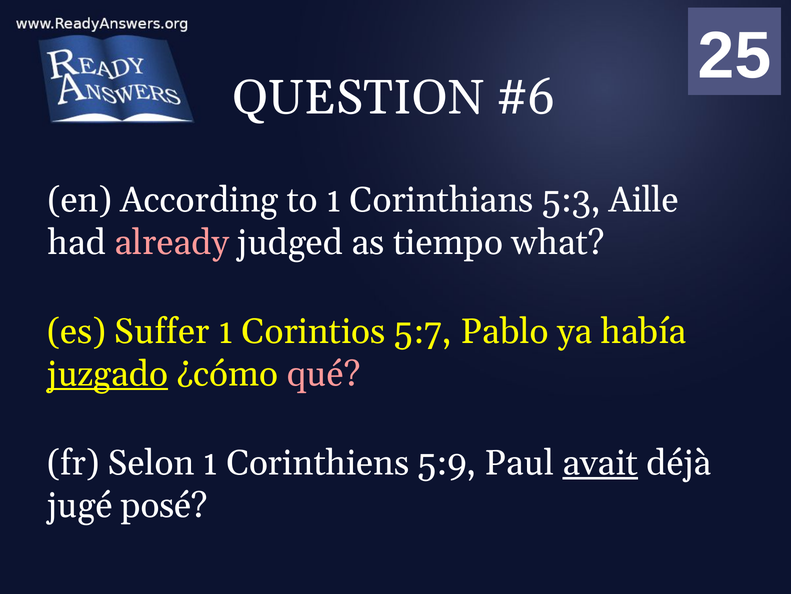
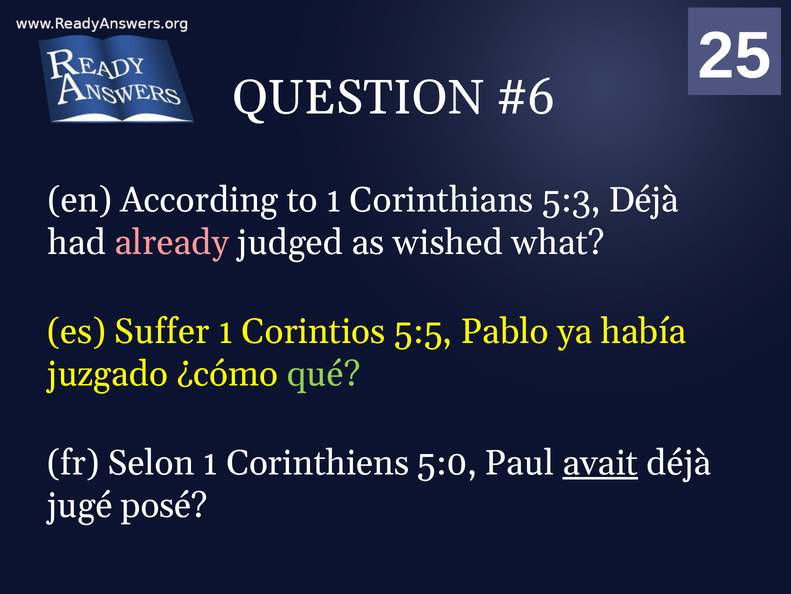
5:3 Aille: Aille -> Déjà (644, 200)
tiempo: tiempo -> wished (448, 242)
5:7: 5:7 -> 5:5 (423, 331)
juzgado underline: present -> none (108, 374)
qué colour: pink -> light green (324, 374)
5:9: 5:9 -> 5:0 (447, 463)
